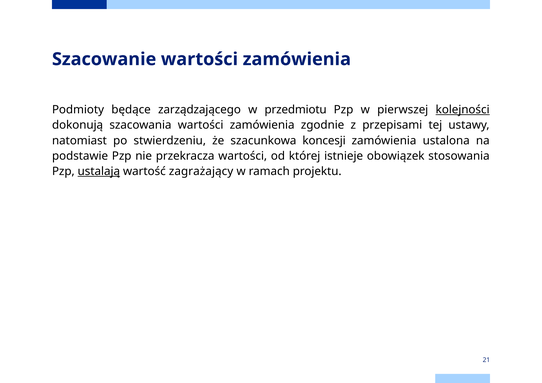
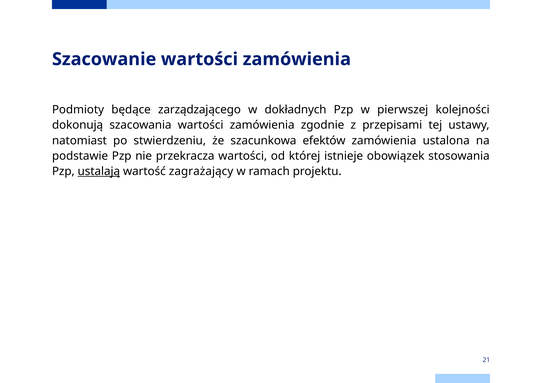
przedmiotu: przedmiotu -> dokładnych (296, 110)
kolejności underline: present -> none (463, 110)
koncesji: koncesji -> efektów (324, 141)
